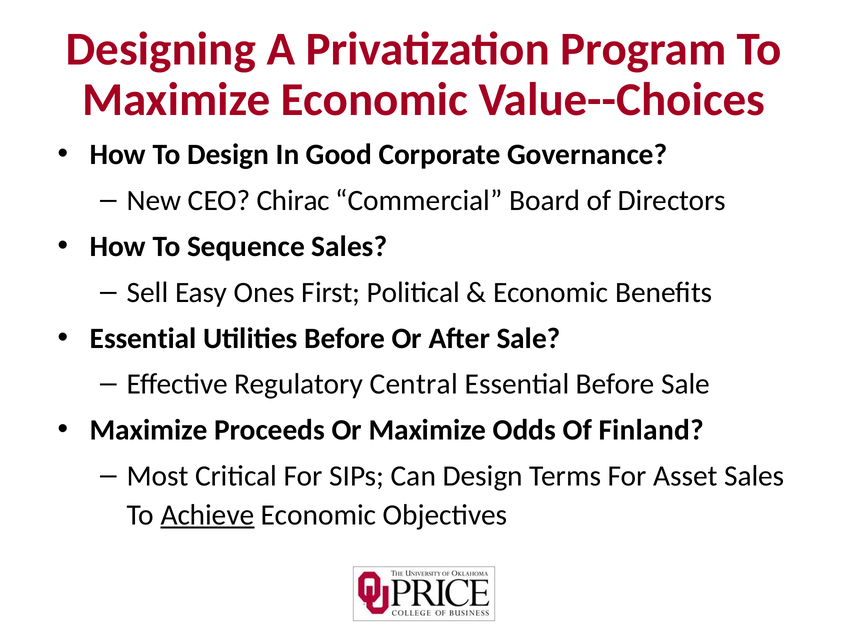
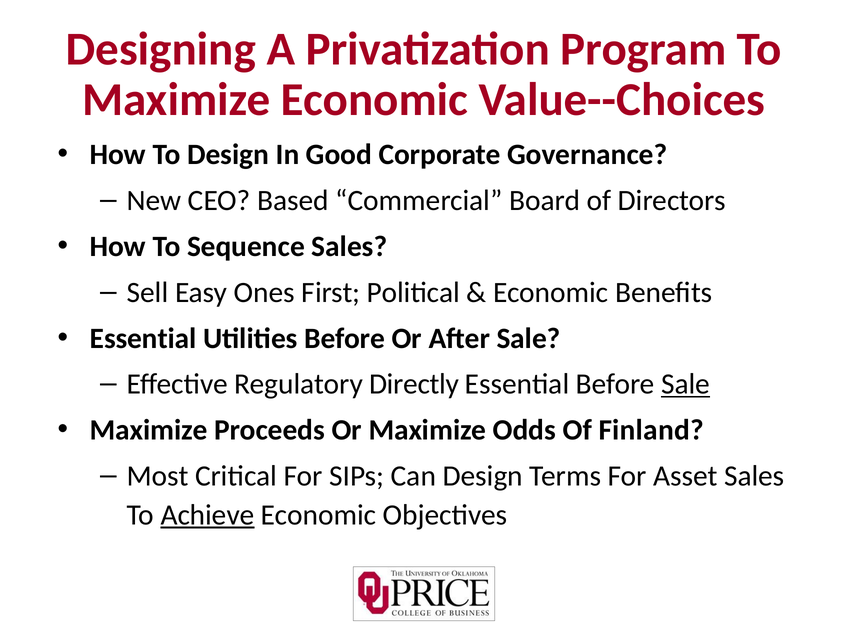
Chirac: Chirac -> Based (293, 201)
Central: Central -> Directly (414, 384)
Sale underline: none -> present (686, 384)
